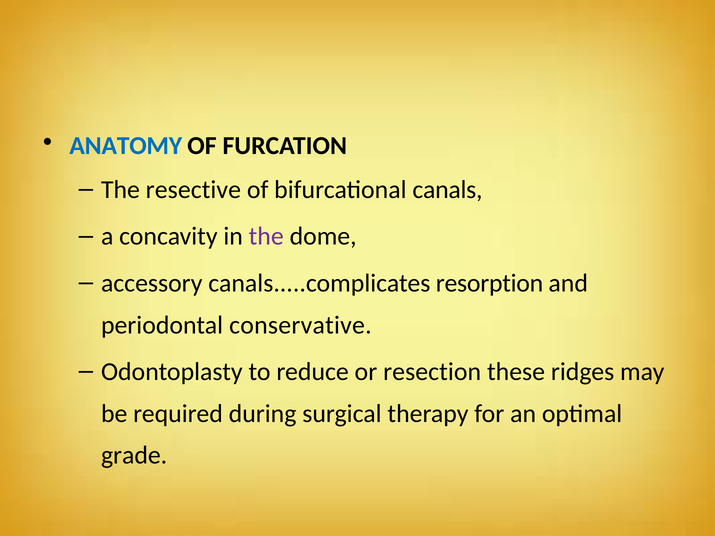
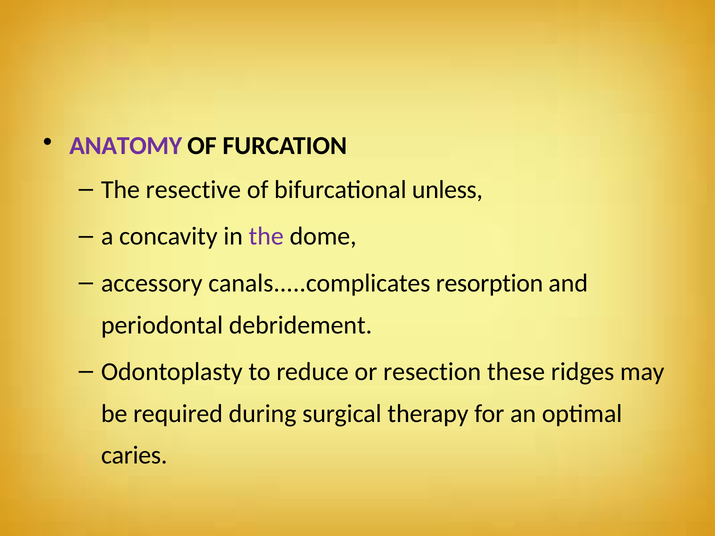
ANATOMY colour: blue -> purple (126, 146)
canals: canals -> unless (447, 190)
conservative: conservative -> debridement (301, 325)
grade: grade -> caries (134, 456)
